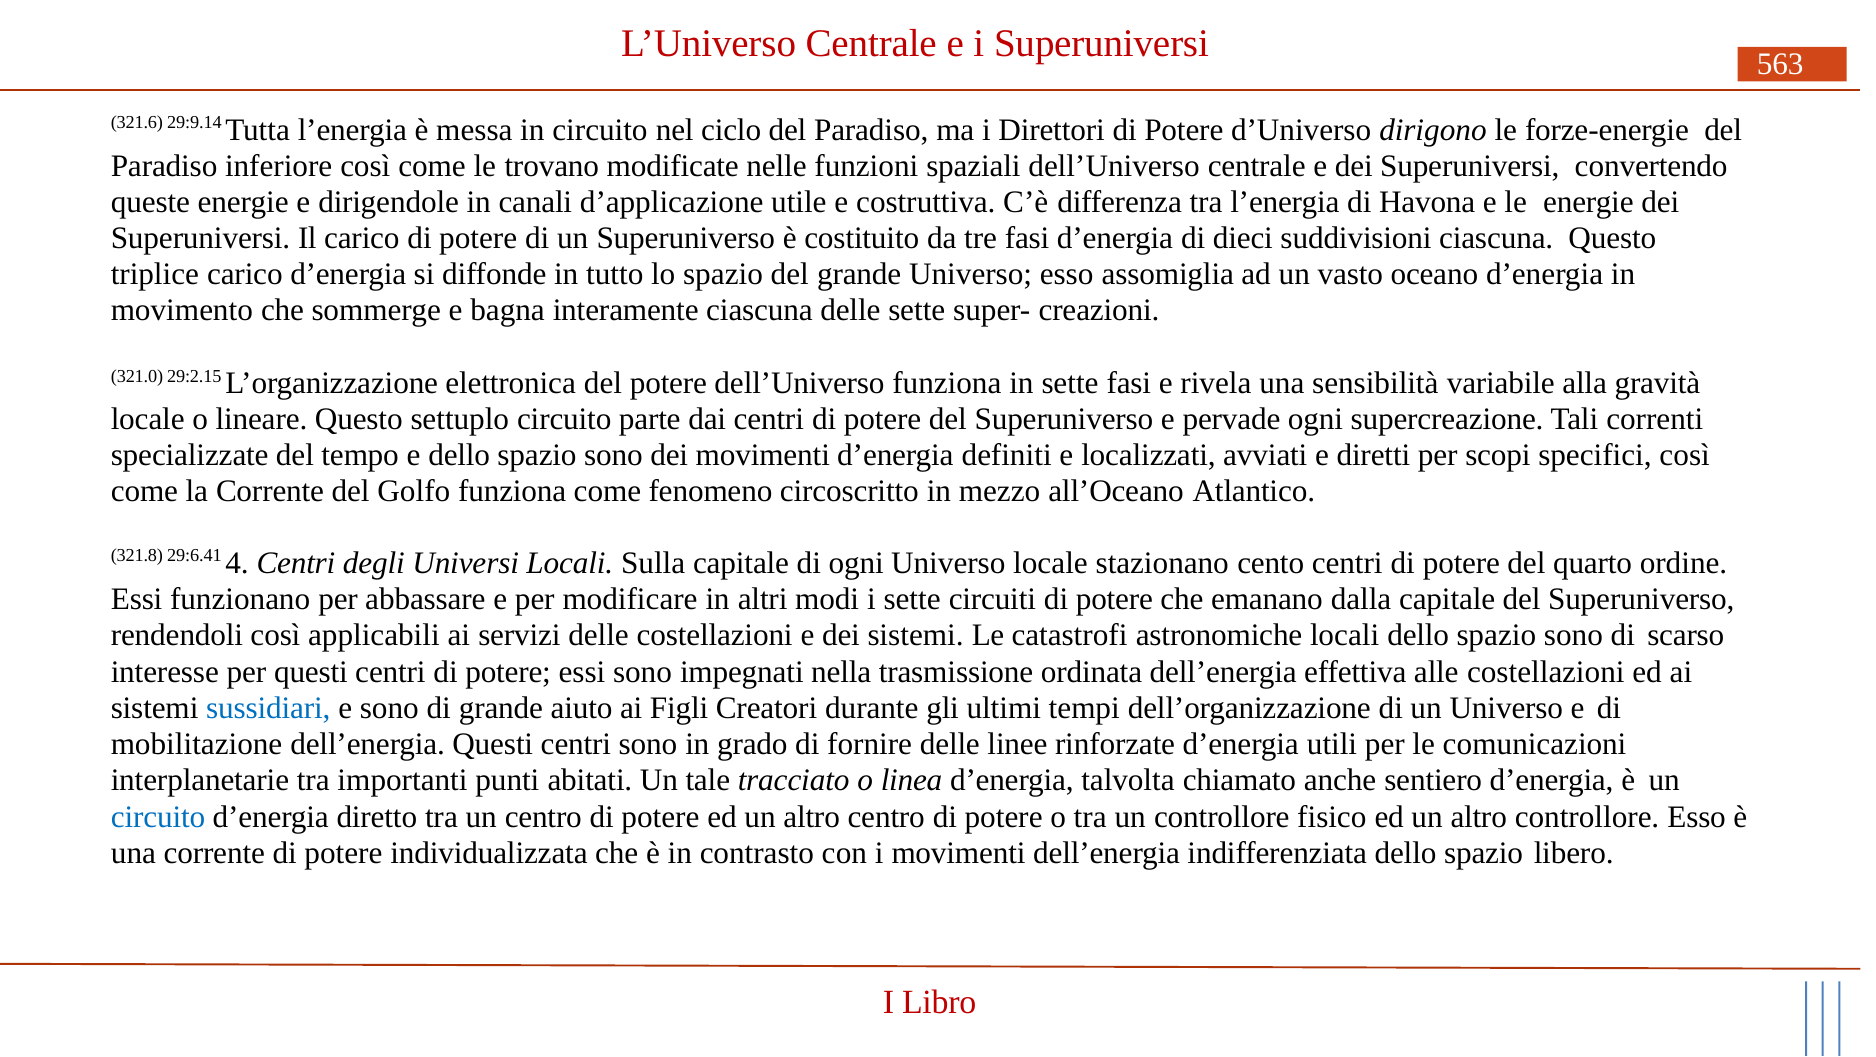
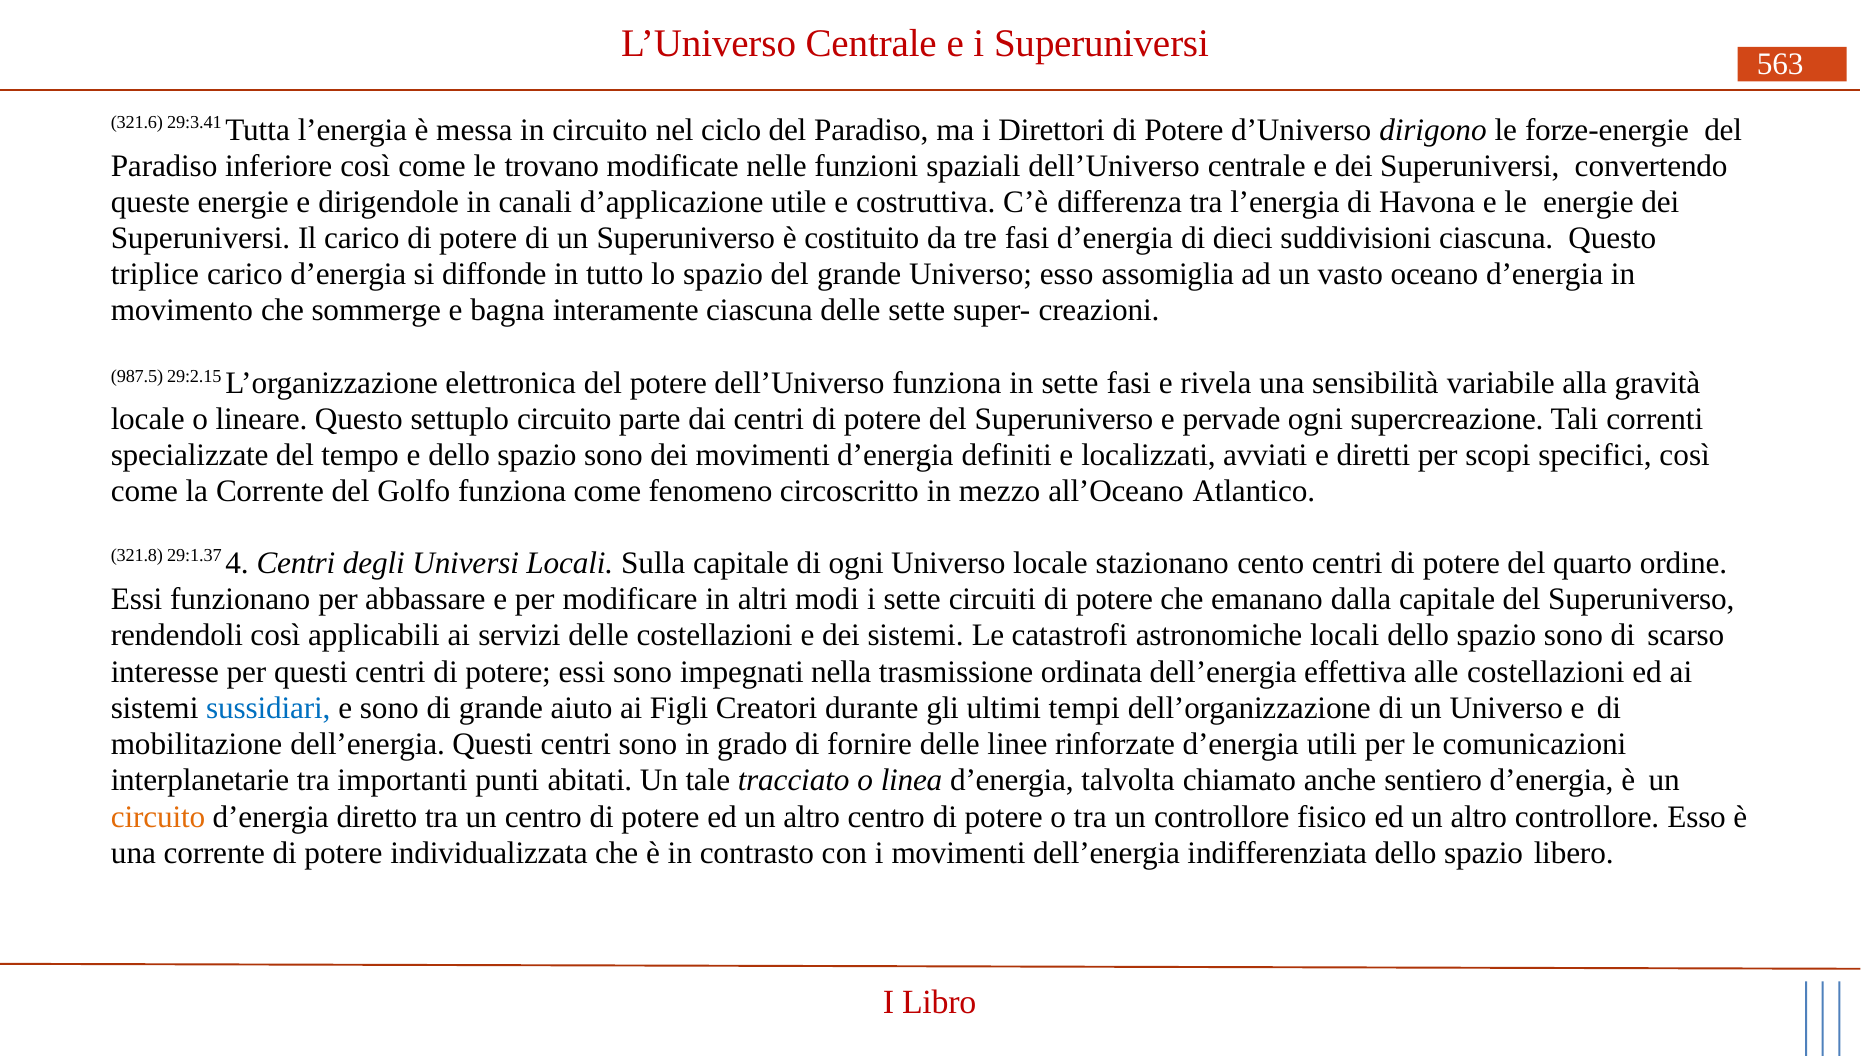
29:9.14: 29:9.14 -> 29:3.41 (194, 122)
321.0: 321.0 -> 987.5 (137, 376)
29:6.41: 29:6.41 -> 29:1.37 (194, 556)
circuito colour: blue -> orange (158, 816)
